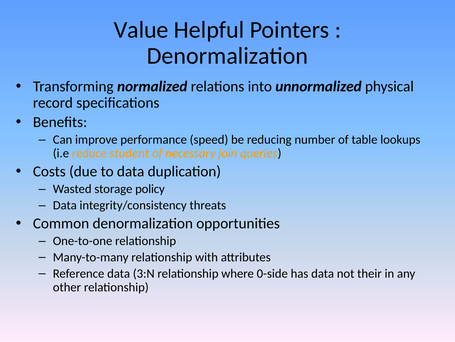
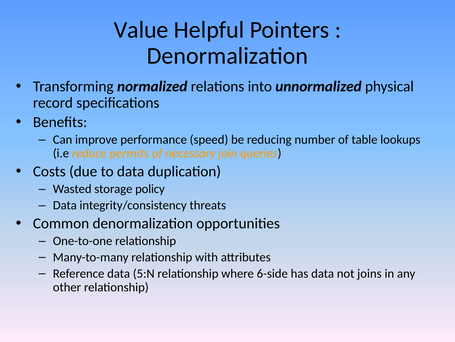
student: student -> permits (129, 153)
3:N: 3:N -> 5:N (144, 273)
0-side: 0-side -> 6-side (272, 273)
their: their -> joins (369, 273)
